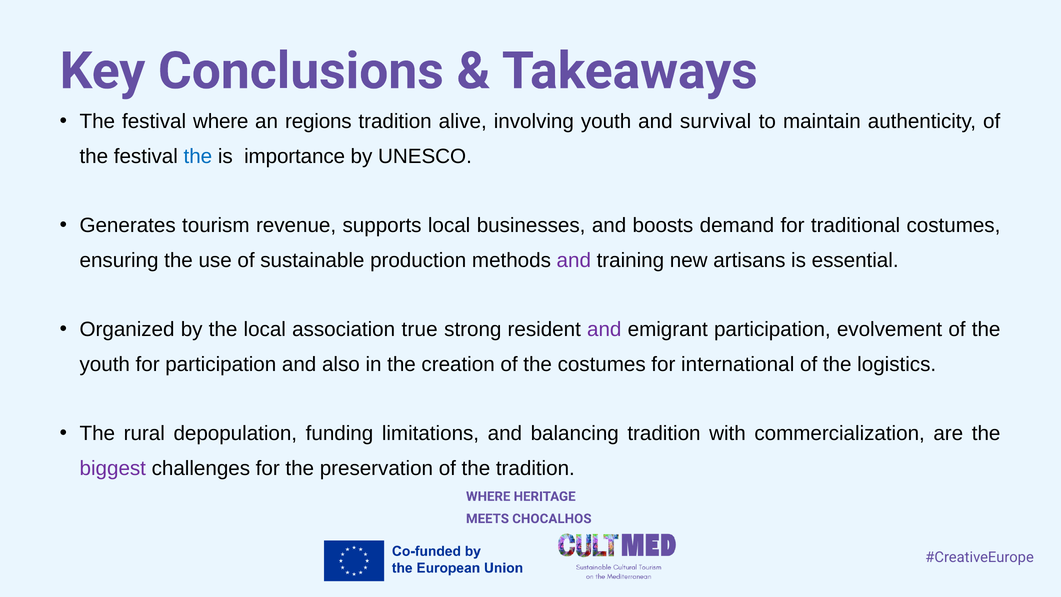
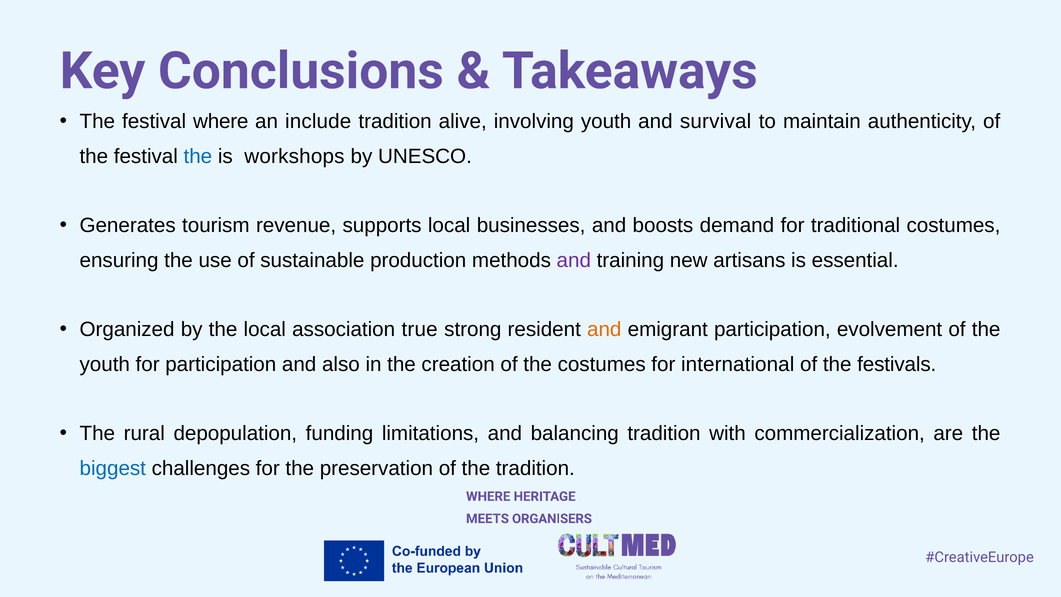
regions: regions -> include (318, 121)
importance: importance -> workshops (294, 156)
and colour: purple -> orange (604, 329)
logistics: logistics -> festivals (897, 364)
biggest colour: purple -> blue (113, 468)
CHOCALHOS: CHOCALHOS -> ORGANISERS (552, 519)
